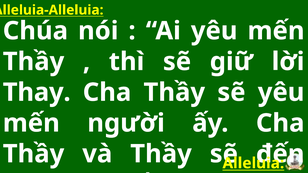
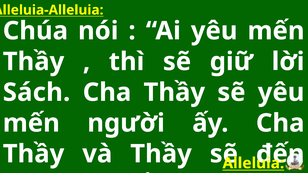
Thay: Thay -> Sách (37, 93)
